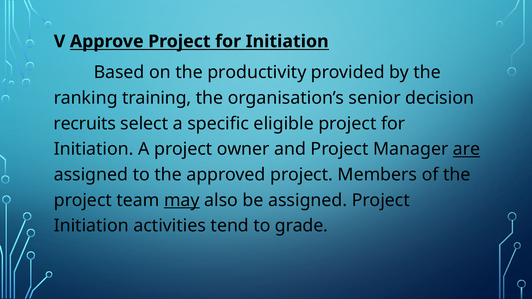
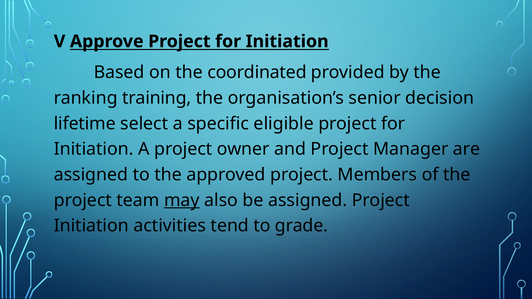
productivity: productivity -> coordinated (257, 73)
recruits: recruits -> lifetime (85, 124)
are underline: present -> none (467, 149)
